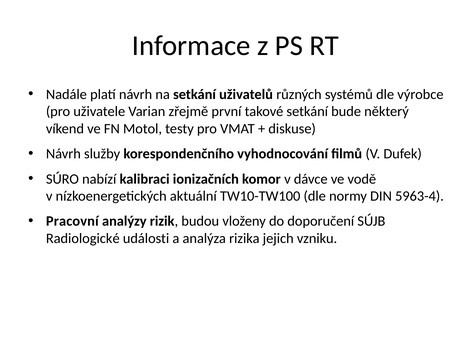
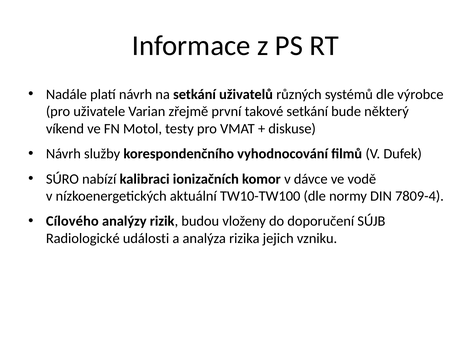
5963-4: 5963-4 -> 7809-4 (419, 196)
Pracovní: Pracovní -> Cílového (72, 221)
